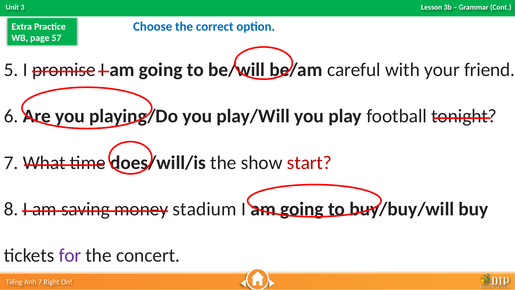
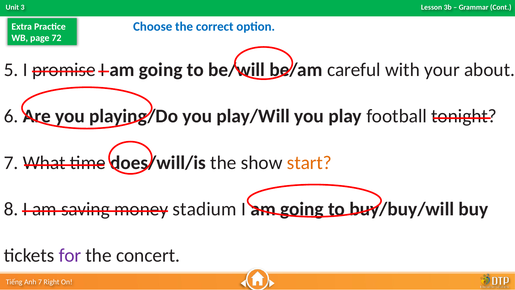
57: 57 -> 72 (57, 38)
friend: friend -> about (490, 70)
start colour: red -> orange (309, 162)
